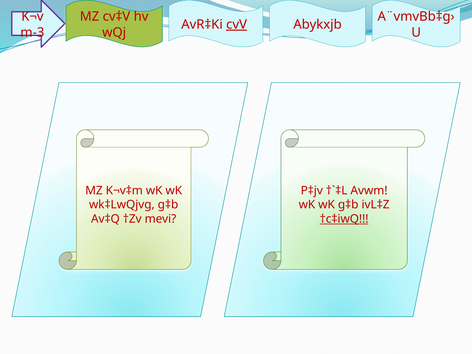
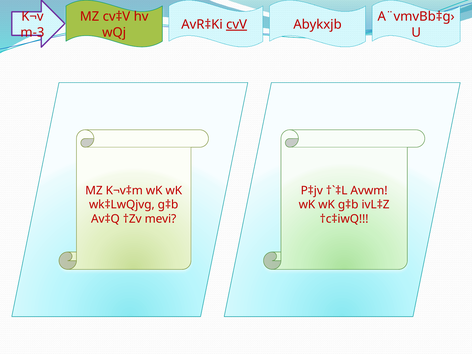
†c‡iwQ underline: present -> none (344, 219)
